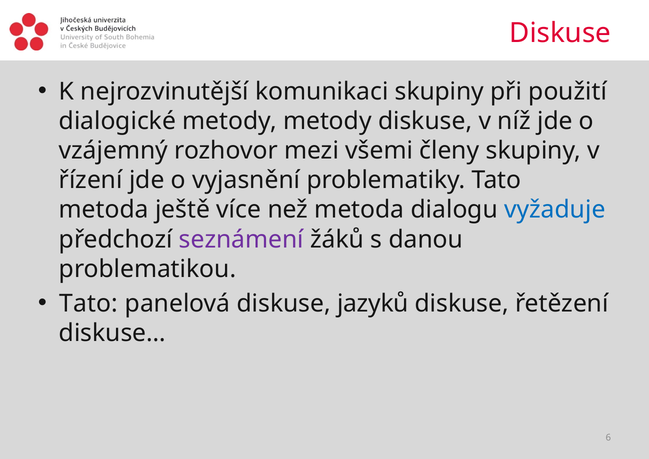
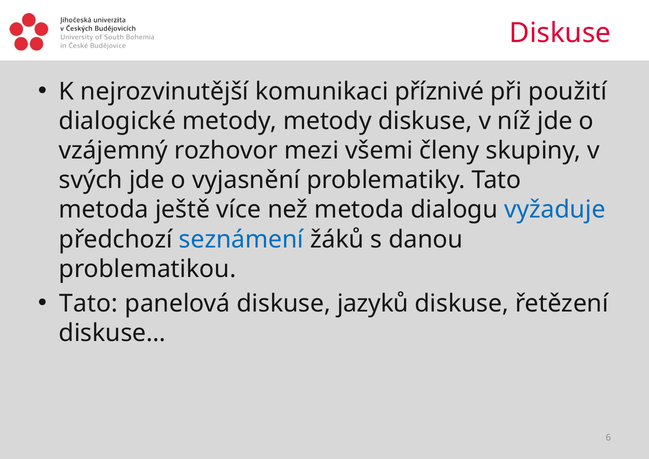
komunikaci skupiny: skupiny -> příznivé (439, 91)
řízení: řízení -> svých (91, 180)
seznámení colour: purple -> blue (241, 239)
